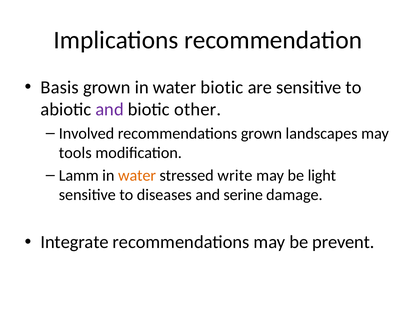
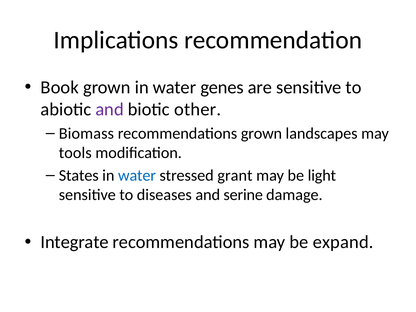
Basis: Basis -> Book (60, 87)
water biotic: biotic -> genes (222, 87)
Involved: Involved -> Biomass (86, 133)
Lamm: Lamm -> States (79, 175)
water colour: orange -> blue (137, 175)
write: write -> grant (235, 175)
prevent: prevent -> expand (343, 242)
